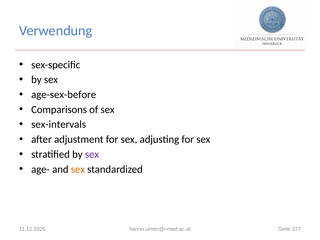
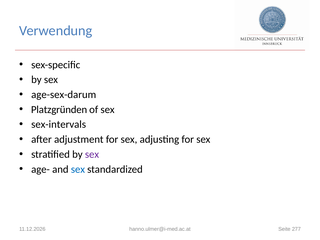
age-sex-before: age-sex-before -> age-sex-darum (64, 95)
Comparisons: Comparisons -> Platzgründen (59, 110)
sex colour: orange -> blue (78, 169)
